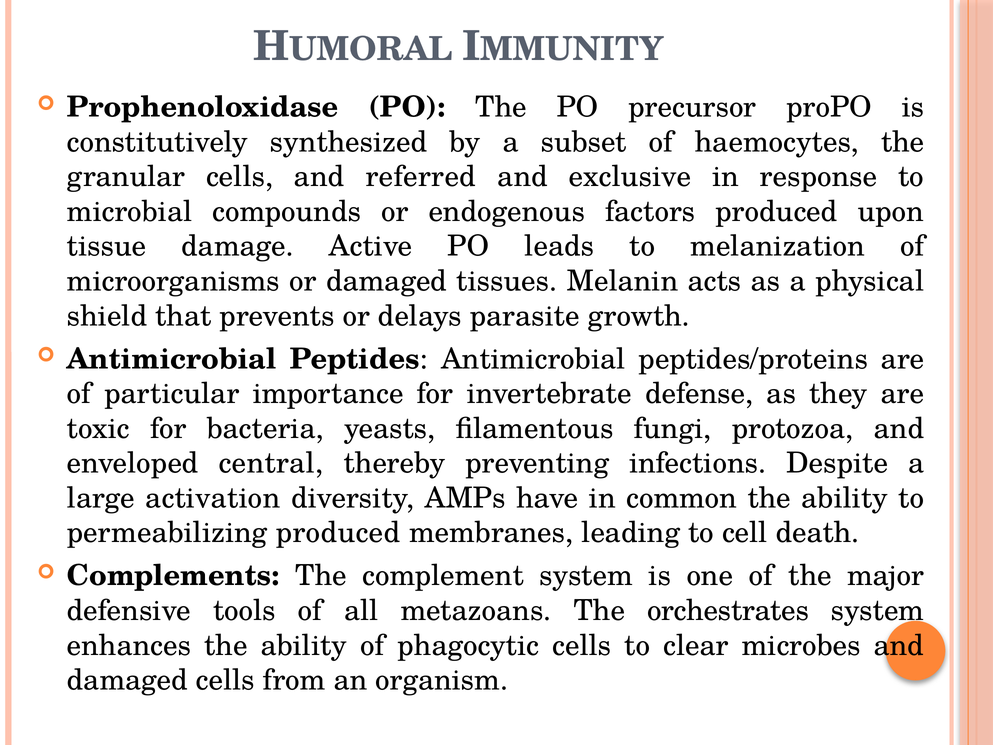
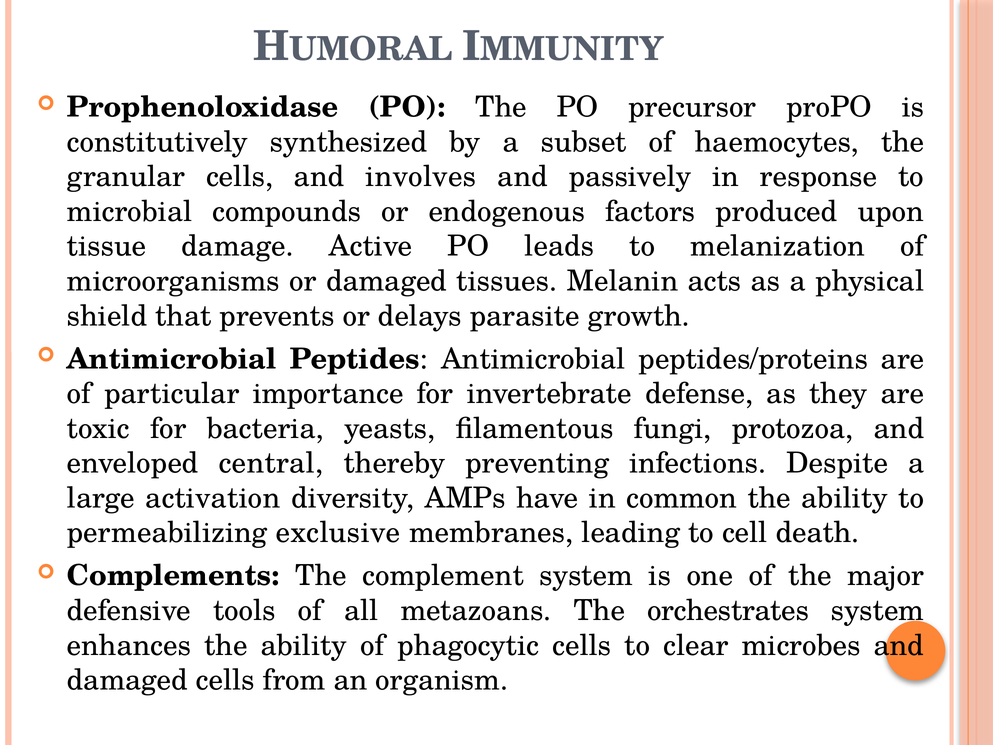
referred: referred -> involves (421, 177)
exclusive: exclusive -> passively (630, 177)
permeabilizing produced: produced -> exclusive (338, 533)
